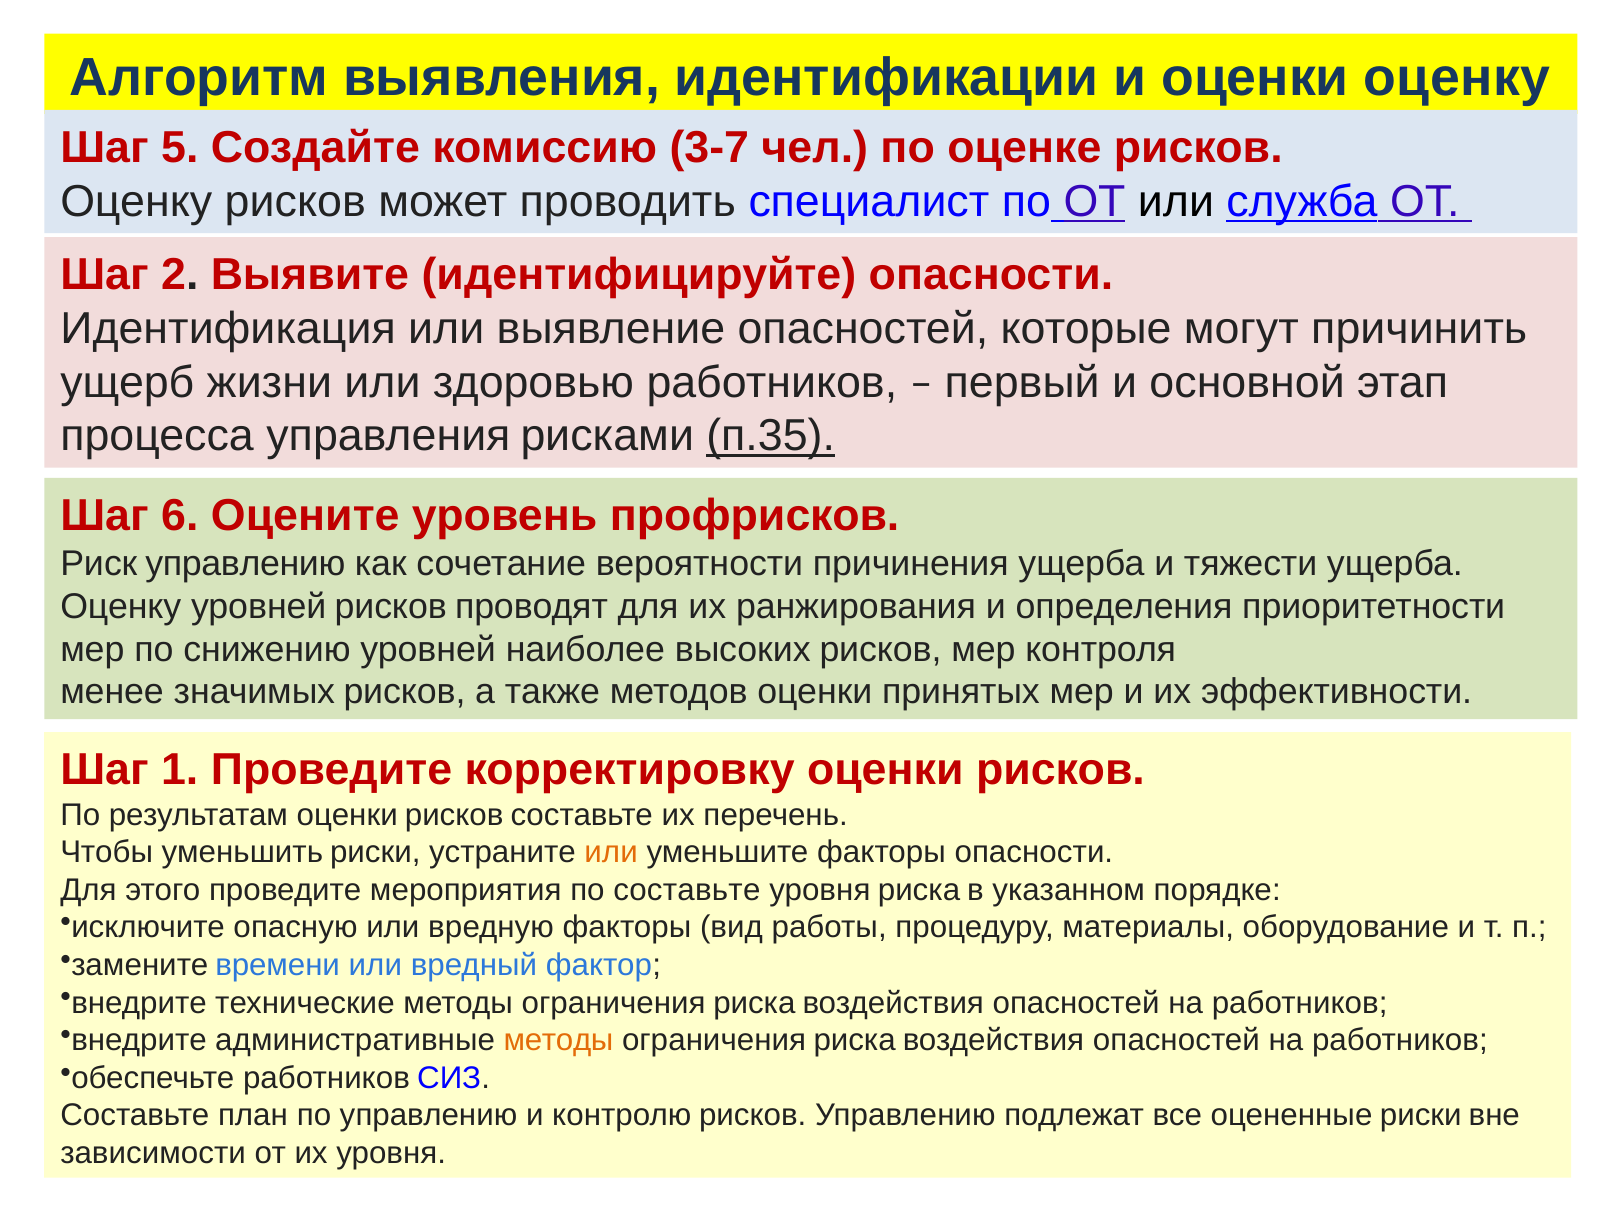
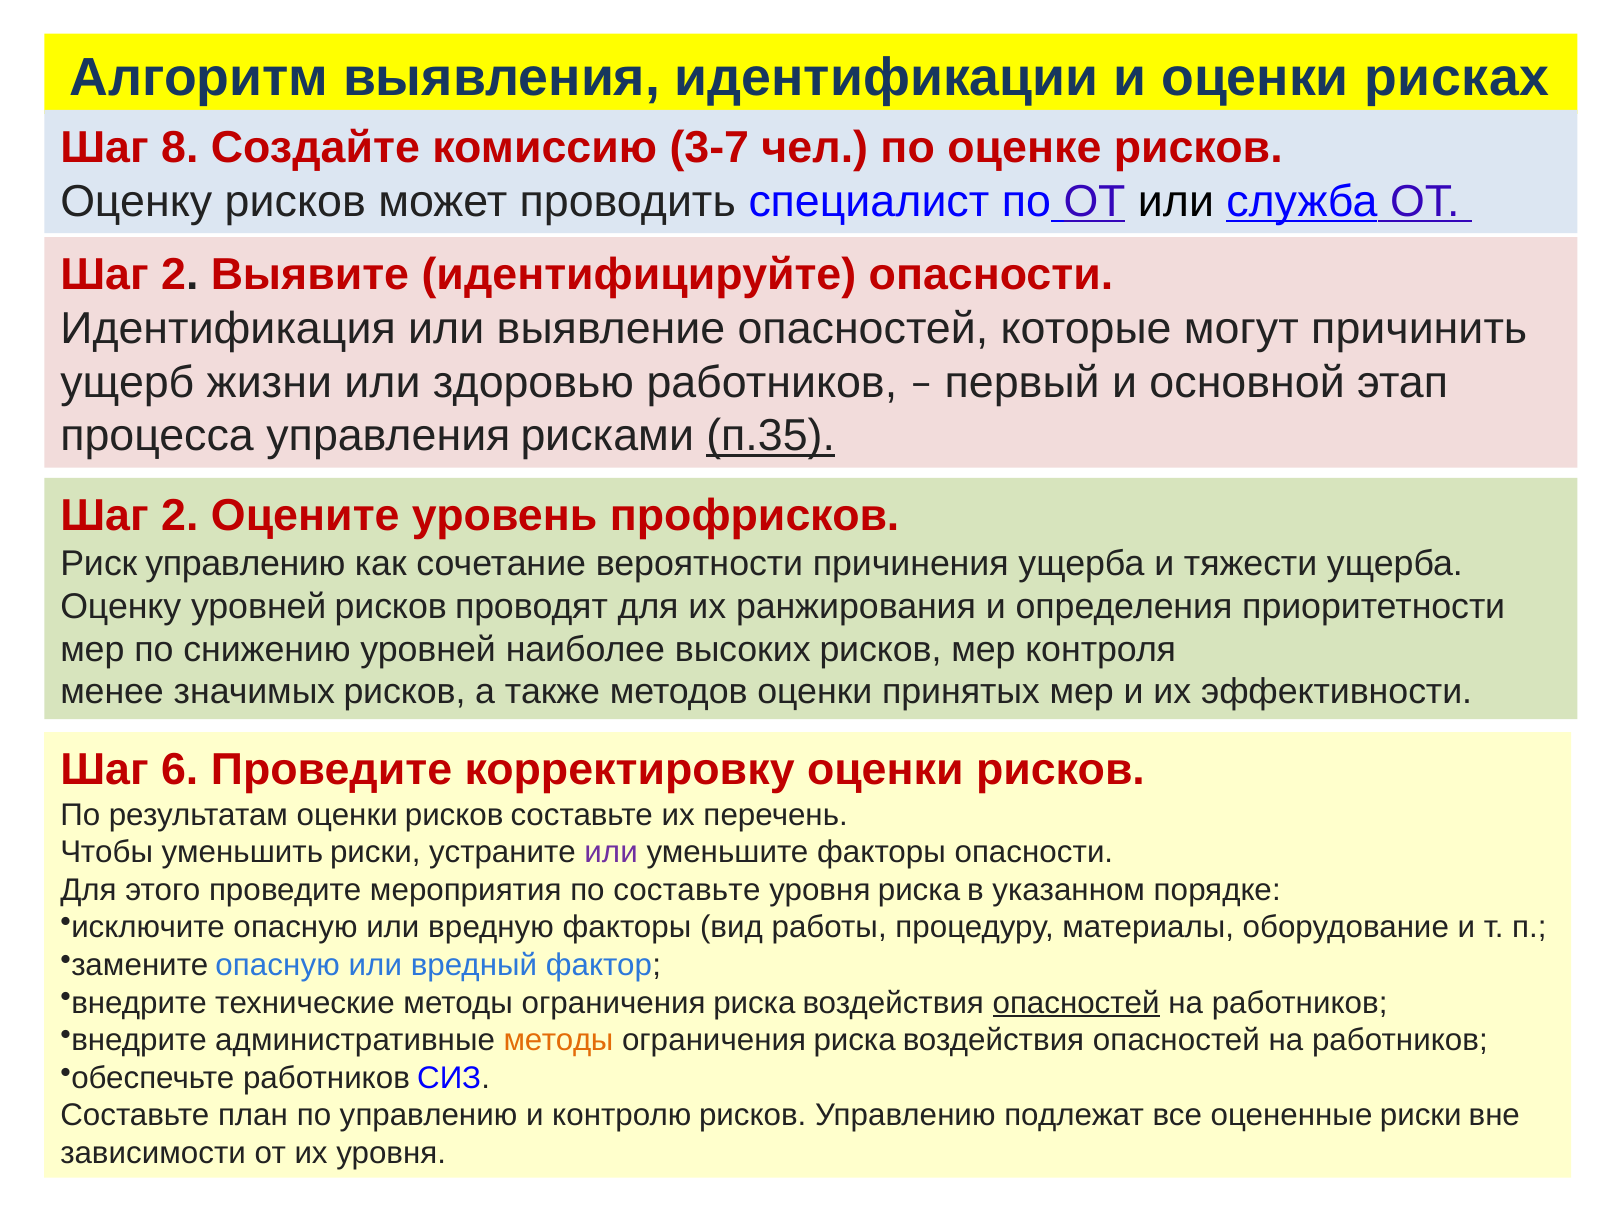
оценки оценку: оценку -> рисках (1457, 78)
5: 5 -> 8 (180, 148)
6: 6 -> 2 (180, 516)
1: 1 -> 6 (180, 770)
или colour: orange -> purple (611, 852)
замените времени: времени -> опасную (278, 965)
опасностей underline: none -> present (1076, 1003)
